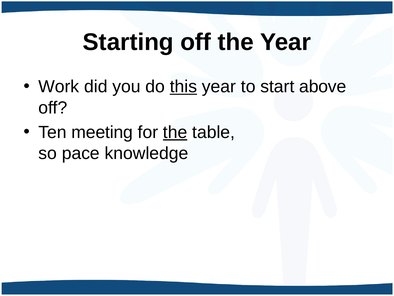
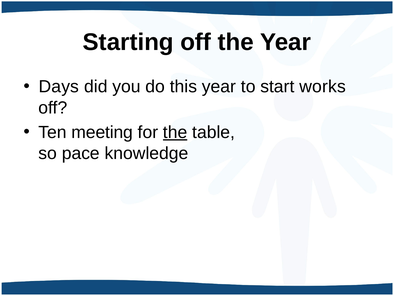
Work: Work -> Days (59, 87)
this underline: present -> none (183, 87)
above: above -> works (323, 87)
